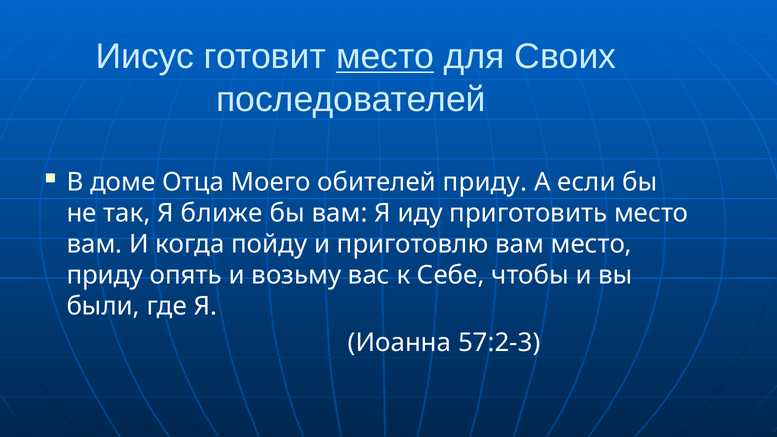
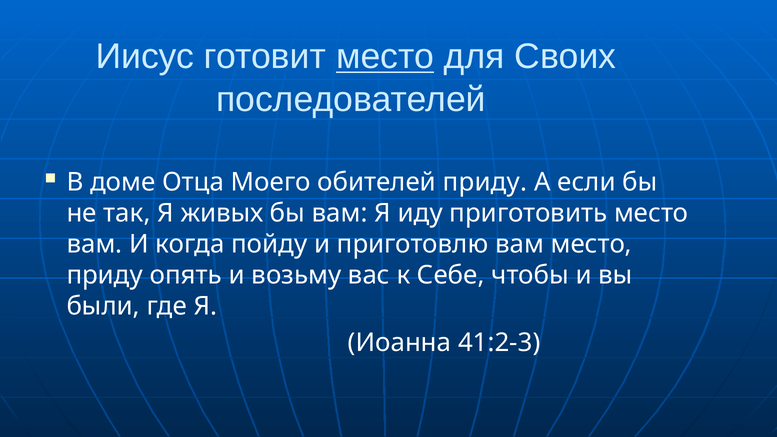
ближе: ближе -> живых (222, 213)
57:2-3: 57:2-3 -> 41:2-3 (499, 343)
